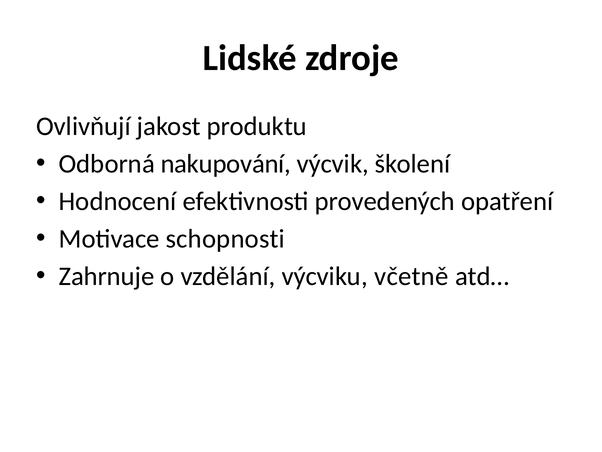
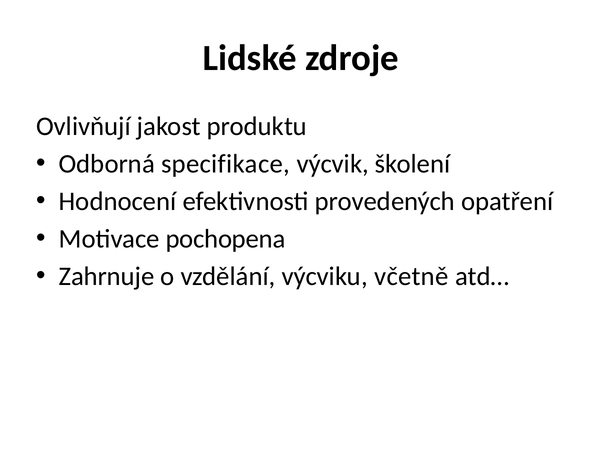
nakupování: nakupování -> specifikace (226, 164)
schopnosti: schopnosti -> pochopena (226, 239)
